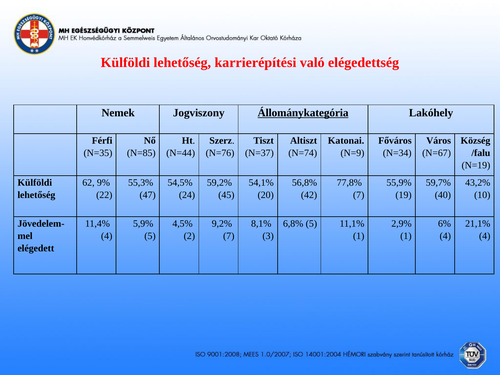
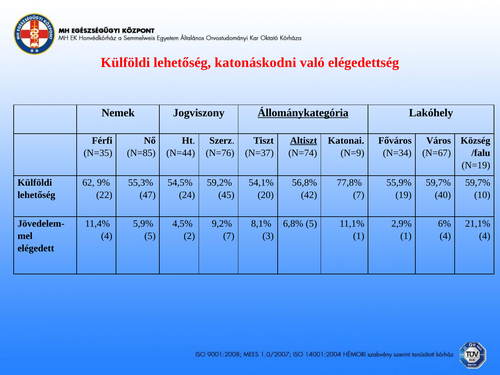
karrierépítési: karrierépítési -> katonáskodni (255, 62)
Altiszt underline: none -> present (304, 141)
43,2%: 43,2% -> 59,7% (478, 183)
